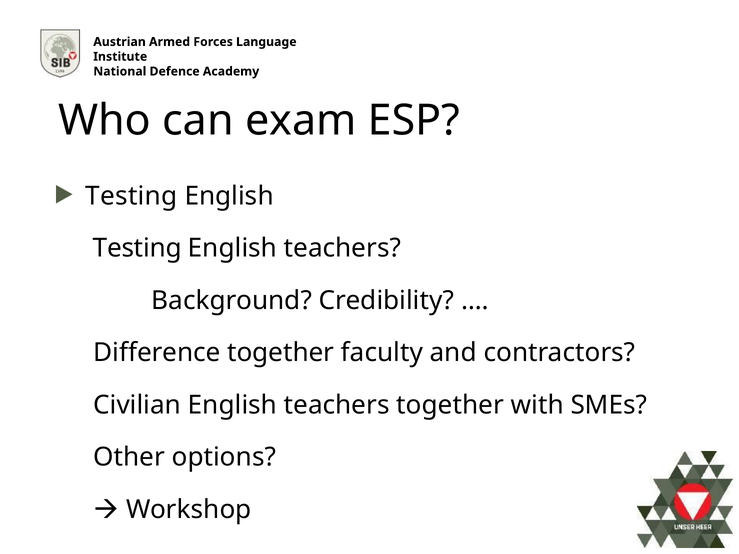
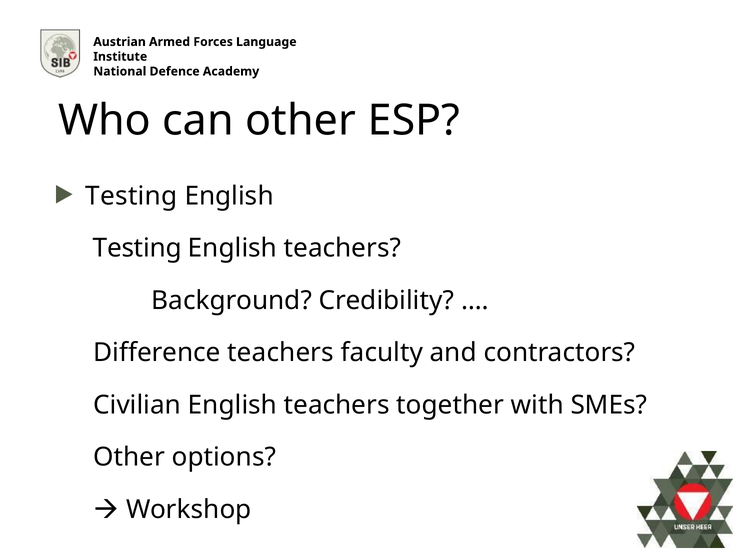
can exam: exam -> other (301, 120)
Difference together: together -> teachers (281, 353)
